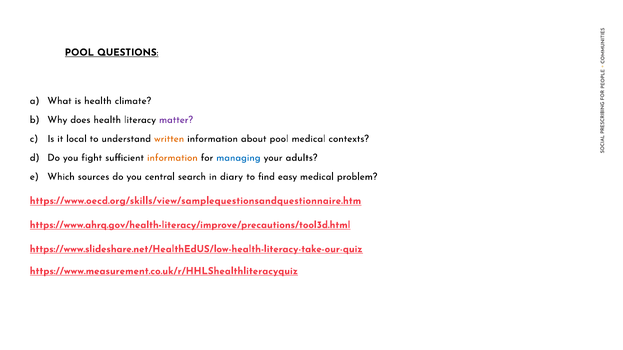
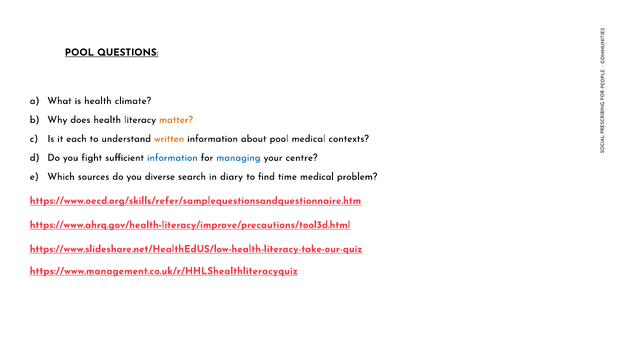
matter colour: purple -> orange (176, 120)
local: local -> each (76, 139)
information colour: orange -> blue (172, 158)
adults: adults -> centre (302, 158)
central: central -> diverse (160, 177)
easy: easy -> time (287, 177)
https://www.oecd.org/skills/view/samplequestionsandquestionnaire.htm: https://www.oecd.org/skills/view/samplequestionsandquestionnaire.htm -> https://www.oecd.org/skills/refer/samplequestionsandquestionnaire.htm (195, 201)
https://www.measurement.co.uk/r/HHLShealthliteracyquiz: https://www.measurement.co.uk/r/HHLShealthliteracyquiz -> https://www.management.co.uk/r/HHLShealthliteracyquiz (164, 271)
